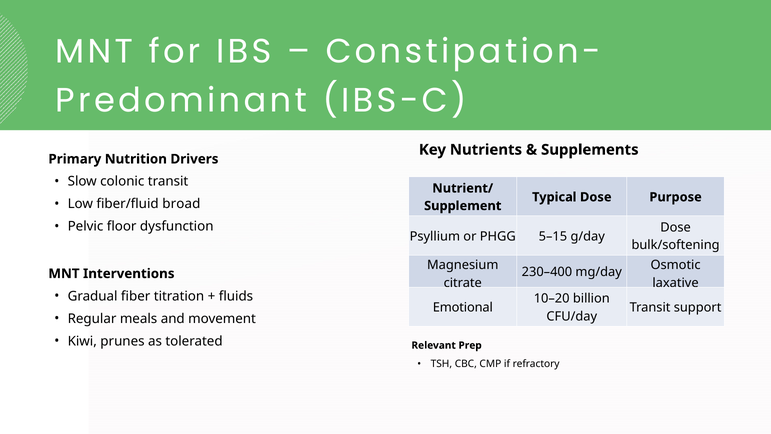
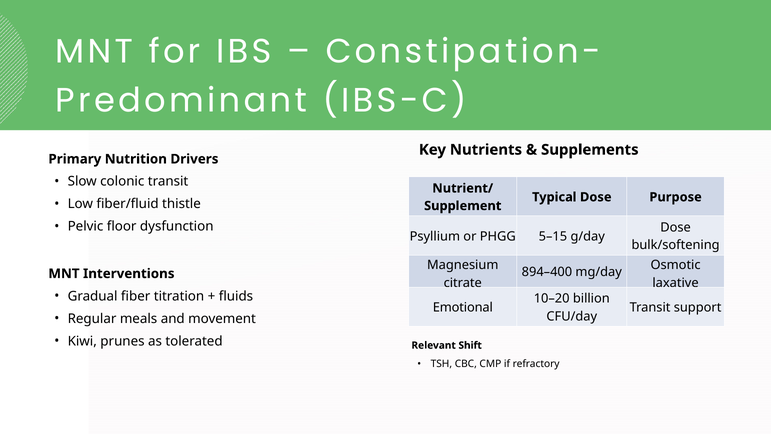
broad: broad -> thistle (181, 204)
230–400: 230–400 -> 894–400 (547, 272)
Prep: Prep -> Shift (470, 345)
